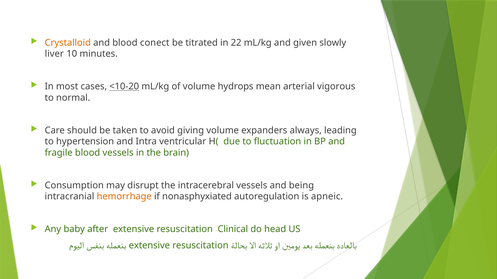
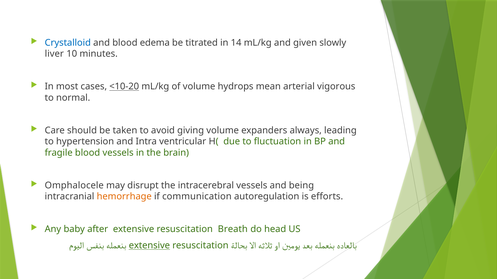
Crystalloid colour: orange -> blue (68, 43)
conect: conect -> edema (155, 43)
22: 22 -> 14 (236, 43)
Consumption: Consumption -> Omphalocele (74, 186)
nonasphyxiated: nonasphyxiated -> communication (197, 197)
apneic: apneic -> efforts (327, 197)
Clinical: Clinical -> Breath (233, 230)
extensive underline: none -> present (149, 246)
